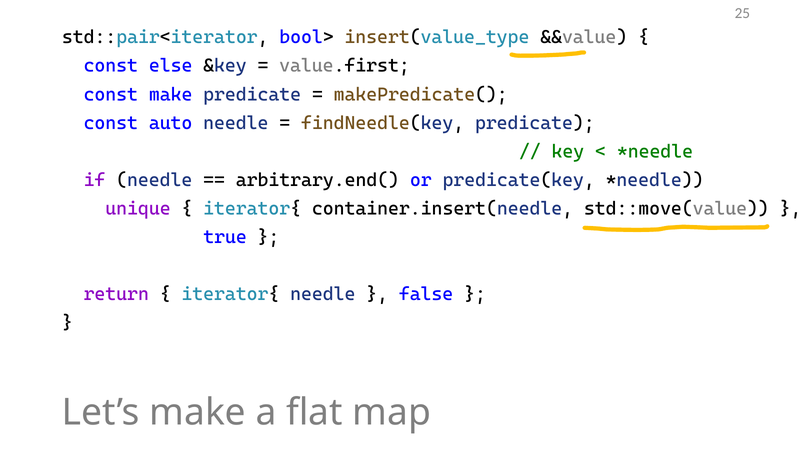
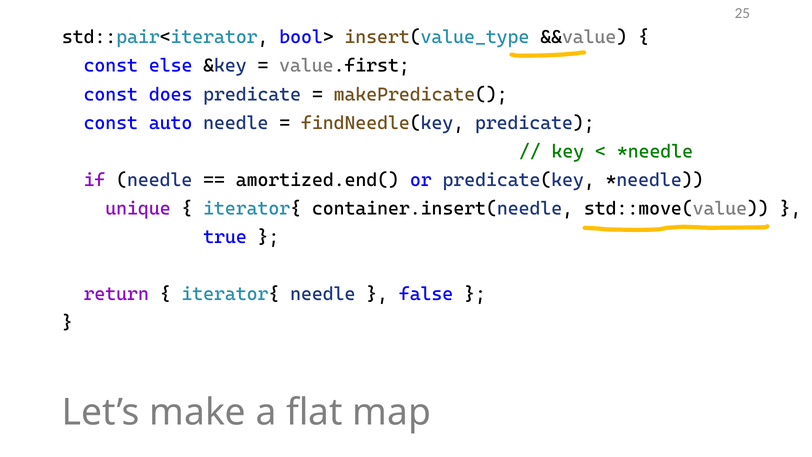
const make: make -> does (171, 94)
arbitrary.end(: arbitrary.end( -> amortized.end( (317, 180)
